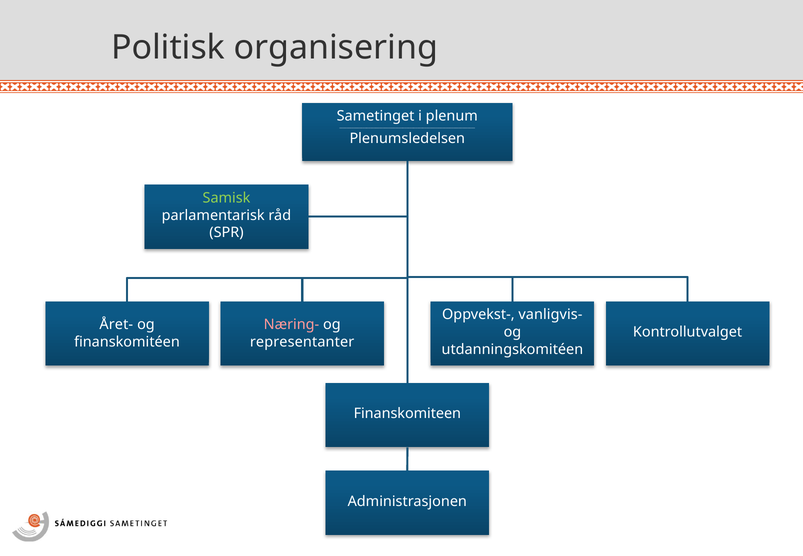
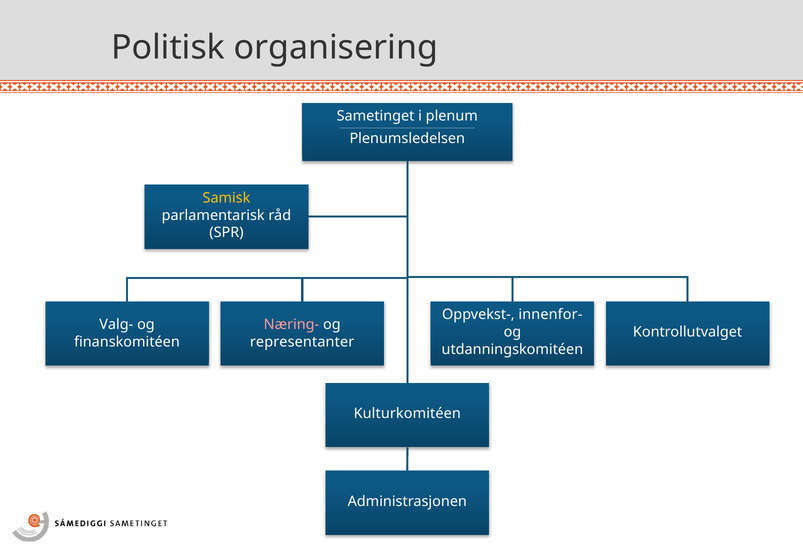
Samisk colour: light green -> yellow (227, 198)
vanligvis-: vanligvis- -> innenfor- (550, 315)
Året-: Året- -> Valg- (116, 325)
Finanskomiteen: Finanskomiteen -> Kulturkomitéen (407, 414)
